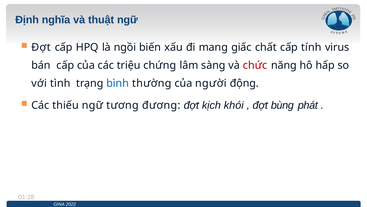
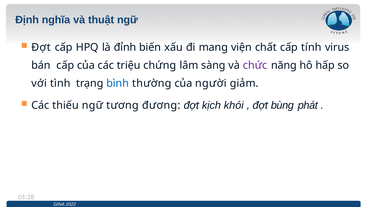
ngồi: ngồi -> đỉnh (125, 47)
giấc: giấc -> viện (241, 47)
chức colour: red -> purple (255, 65)
động: động -> giảm (244, 83)
